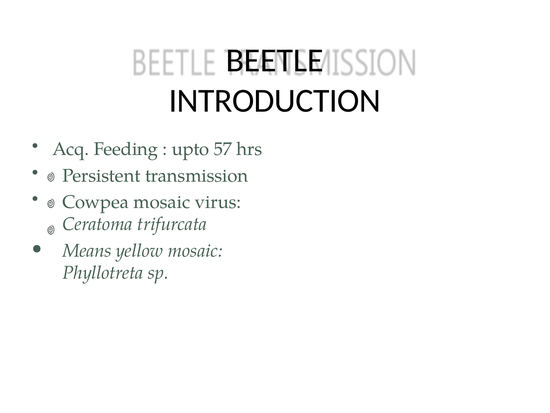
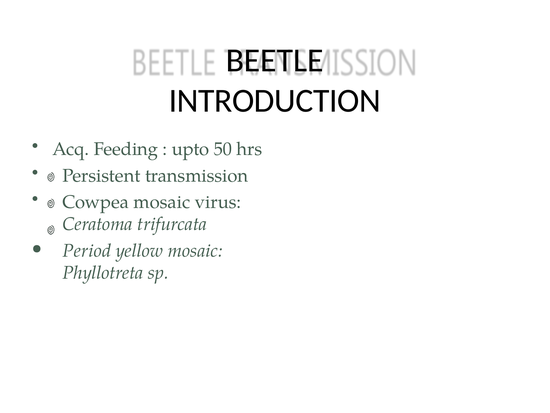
57: 57 -> 50 (223, 149)
Means: Means -> Period (87, 250)
